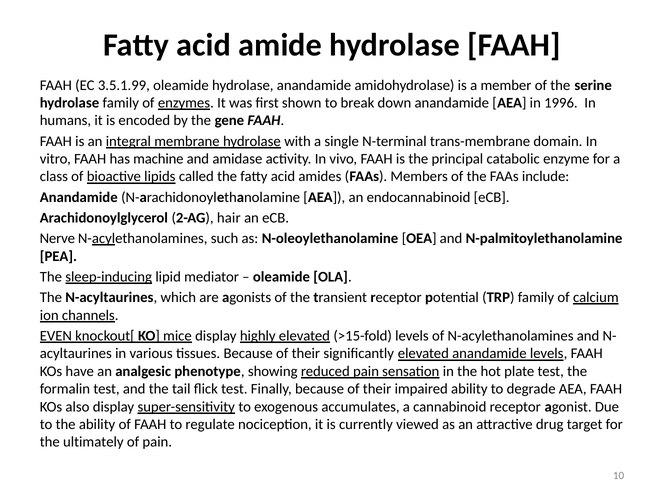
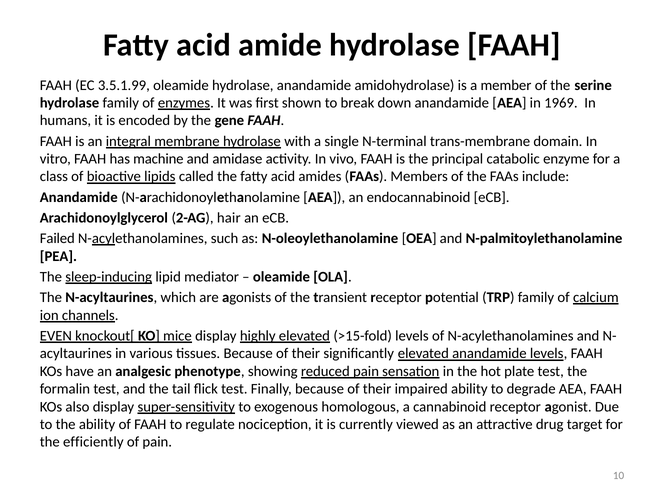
1996: 1996 -> 1969 (561, 103)
Nerve: Nerve -> Failed (57, 239)
accumulates: accumulates -> homologous (360, 407)
ultimately: ultimately -> efficiently (93, 442)
